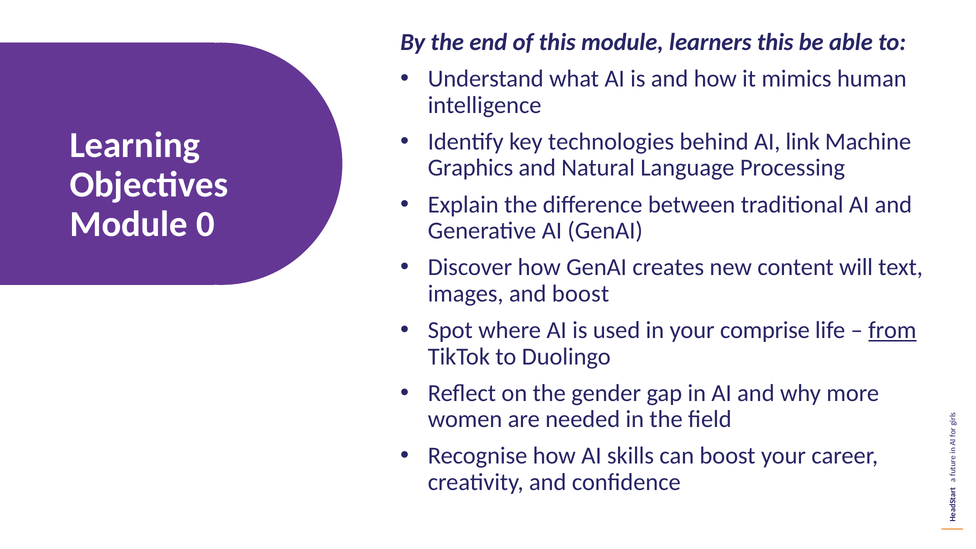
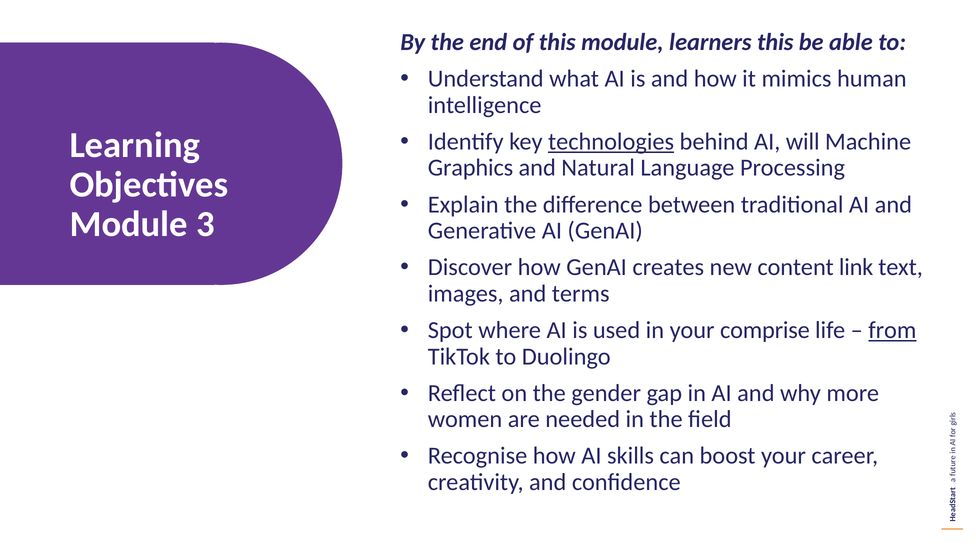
technologies underline: none -> present (611, 142)
link: link -> will (803, 142)
0: 0 -> 3 (205, 224)
will: will -> link (856, 267)
and boost: boost -> terms (581, 294)
